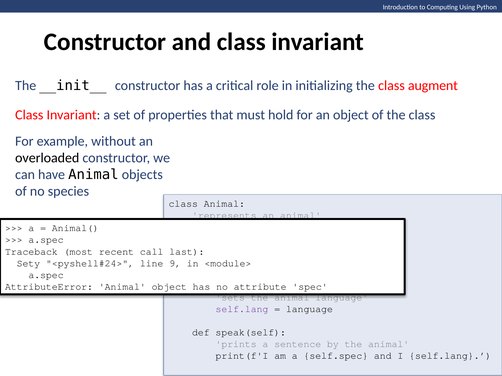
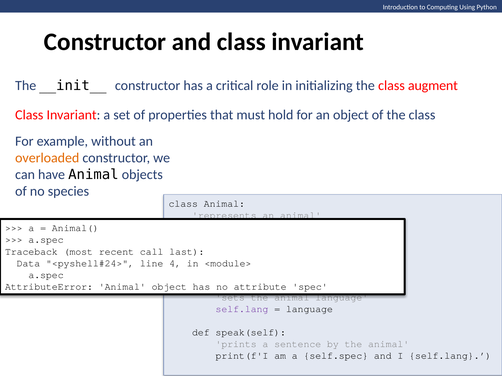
overloaded colour: black -> orange (47, 158)
Sety: Sety -> Data (28, 264)
9: 9 -> 4 (175, 264)
